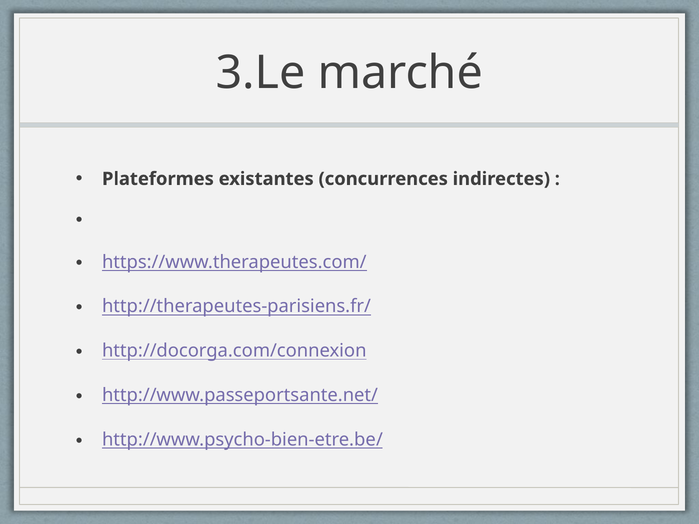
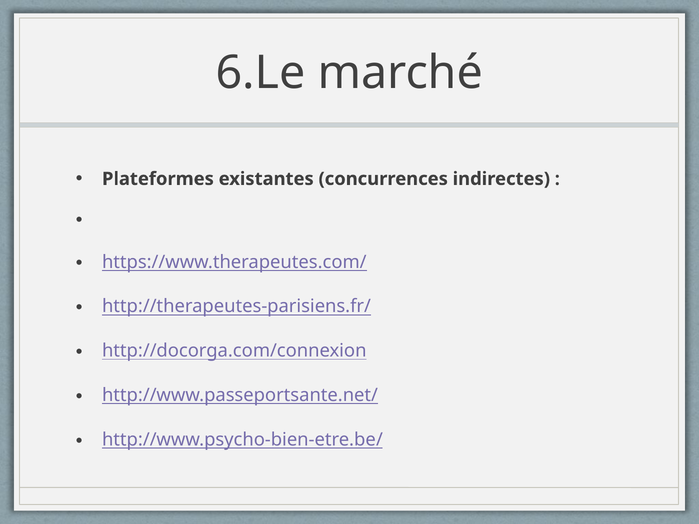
3.Le: 3.Le -> 6.Le (261, 73)
